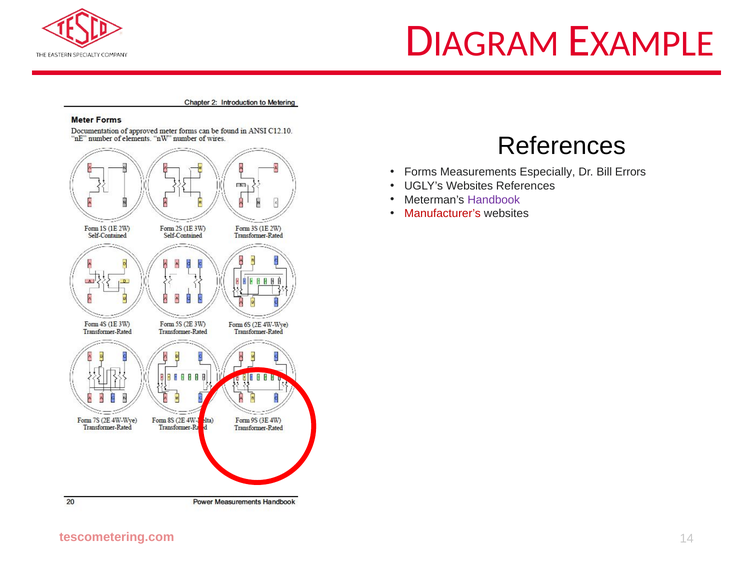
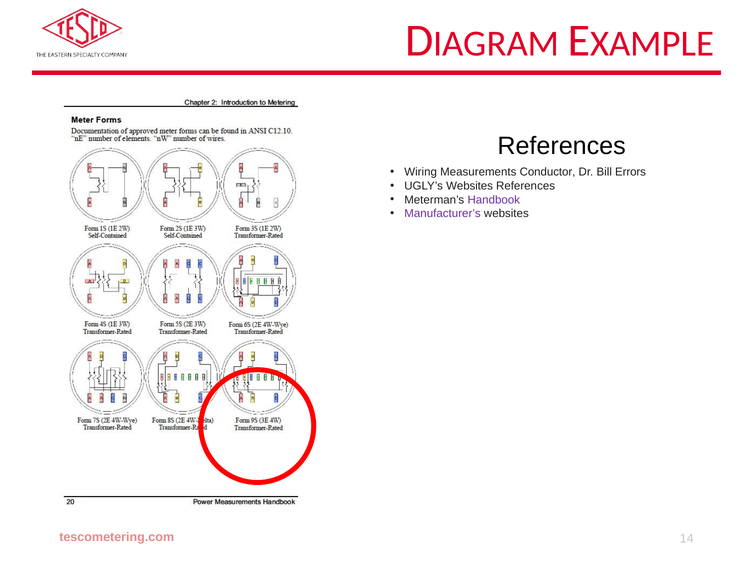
Forms: Forms -> Wiring (421, 172)
Especially: Especially -> Conductor (548, 172)
Manufacturer’s colour: red -> purple (443, 214)
